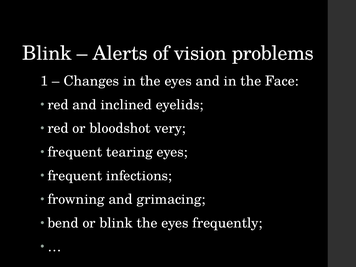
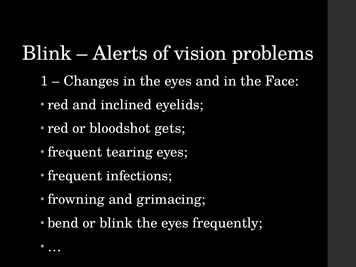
very: very -> gets (170, 128)
